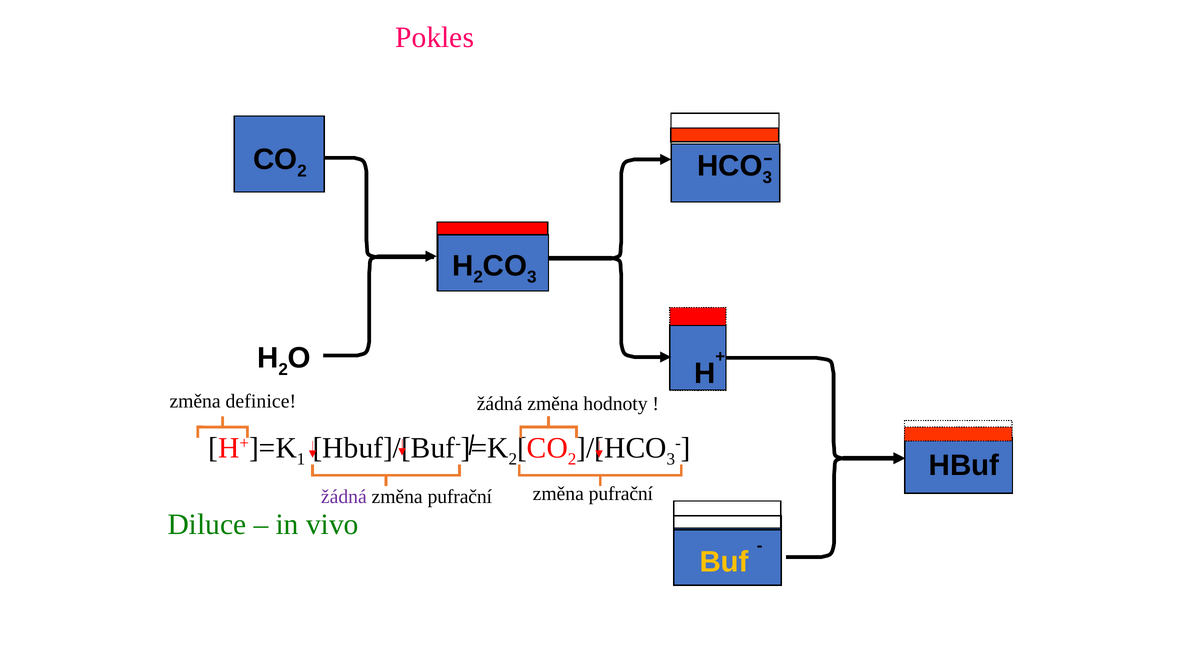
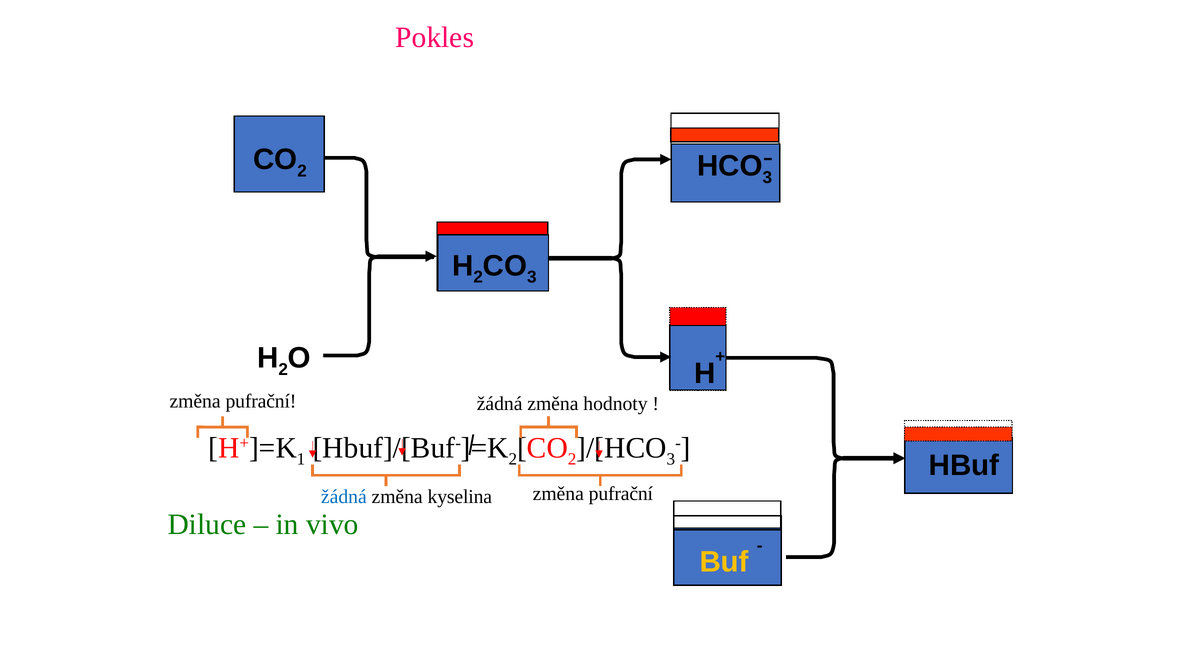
definice: definice -> pufrační (261, 401)
žádná colour: purple -> blue (344, 496)
pufrační: pufrační -> kyselina (460, 496)
